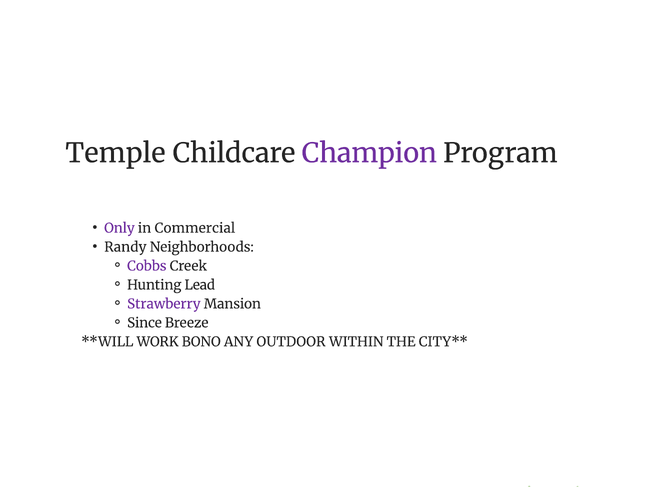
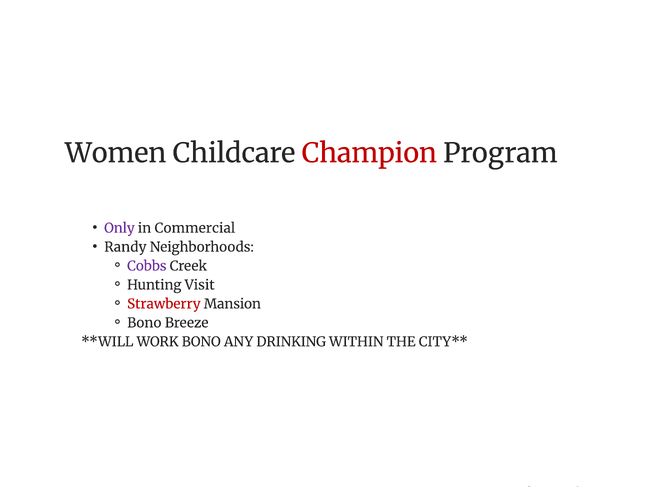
Temple: Temple -> Women (116, 153)
Champion colour: purple -> red (369, 153)
Lead: Lead -> Visit (200, 285)
Strawberry colour: purple -> red (164, 304)
Since: Since -> Bono (144, 323)
OUTDOOR: OUTDOOR -> DRINKING (291, 342)
